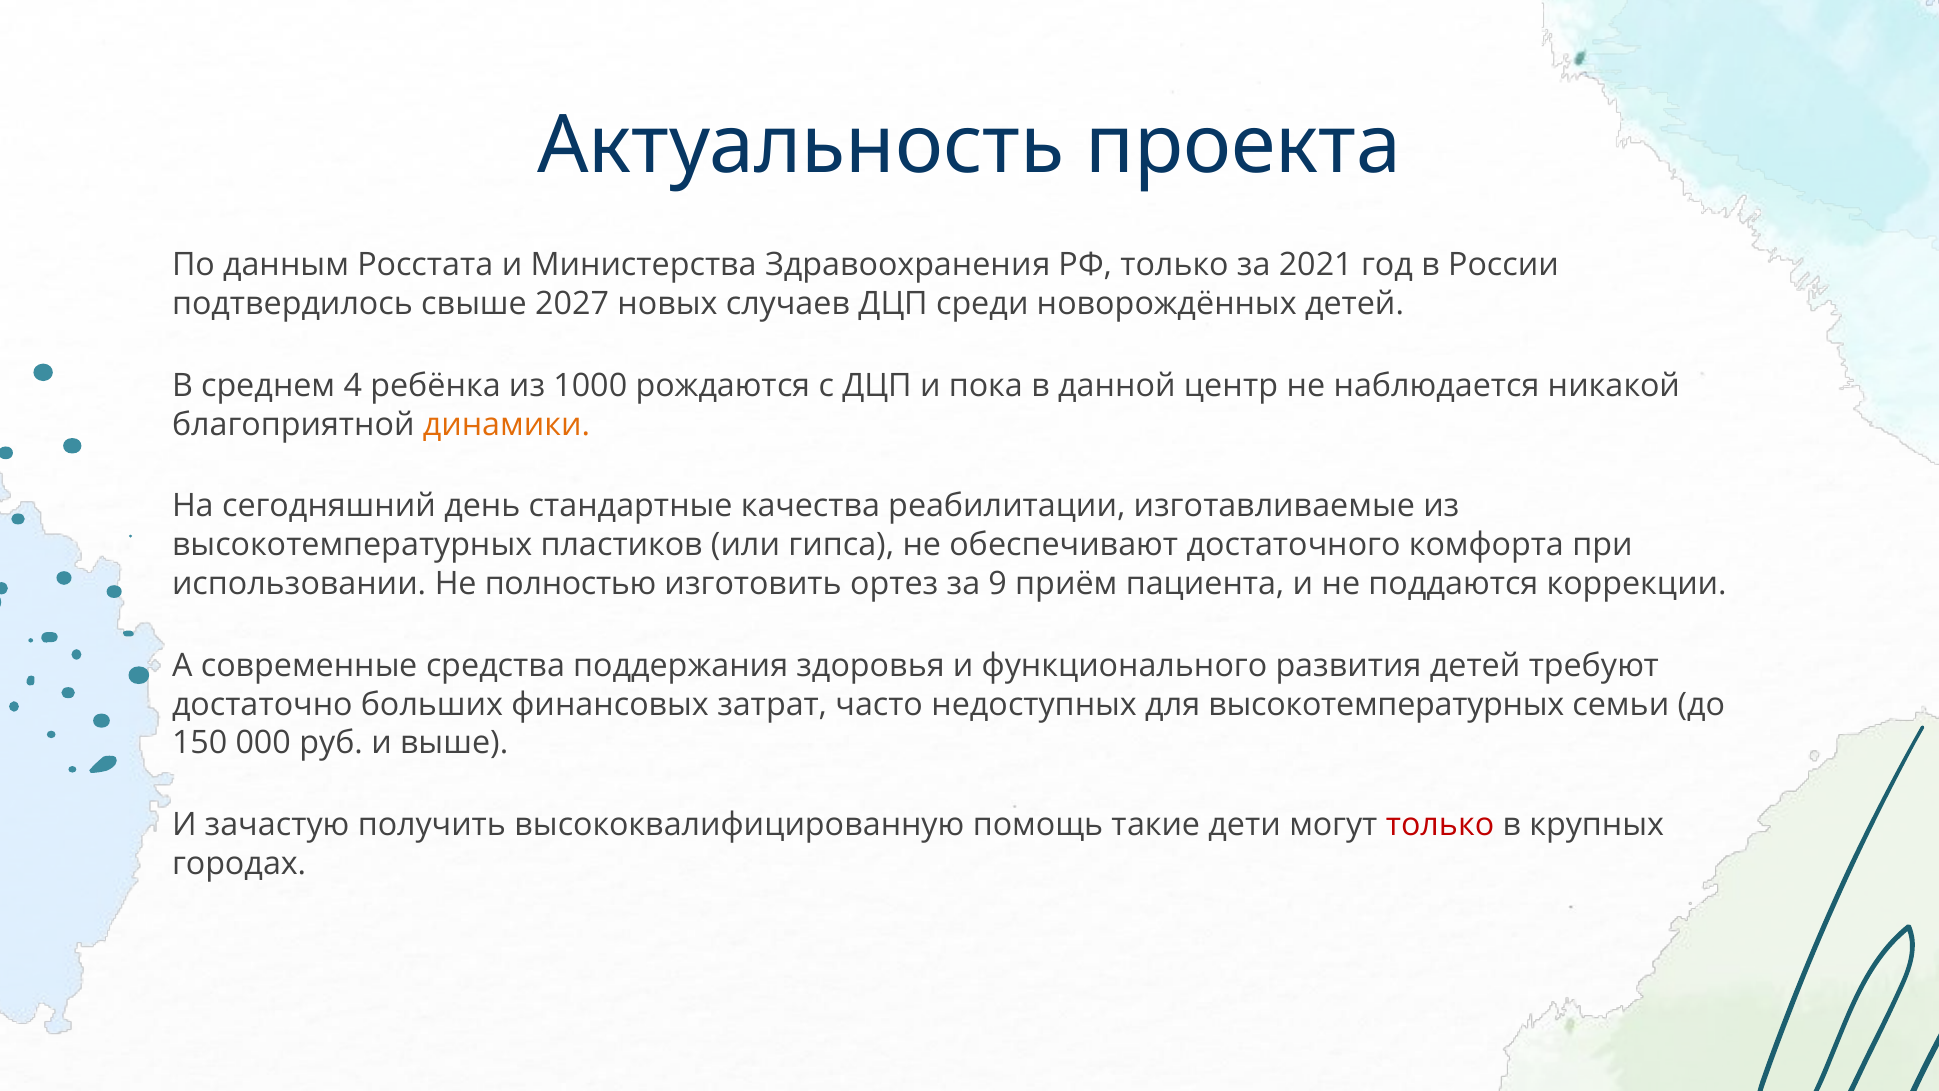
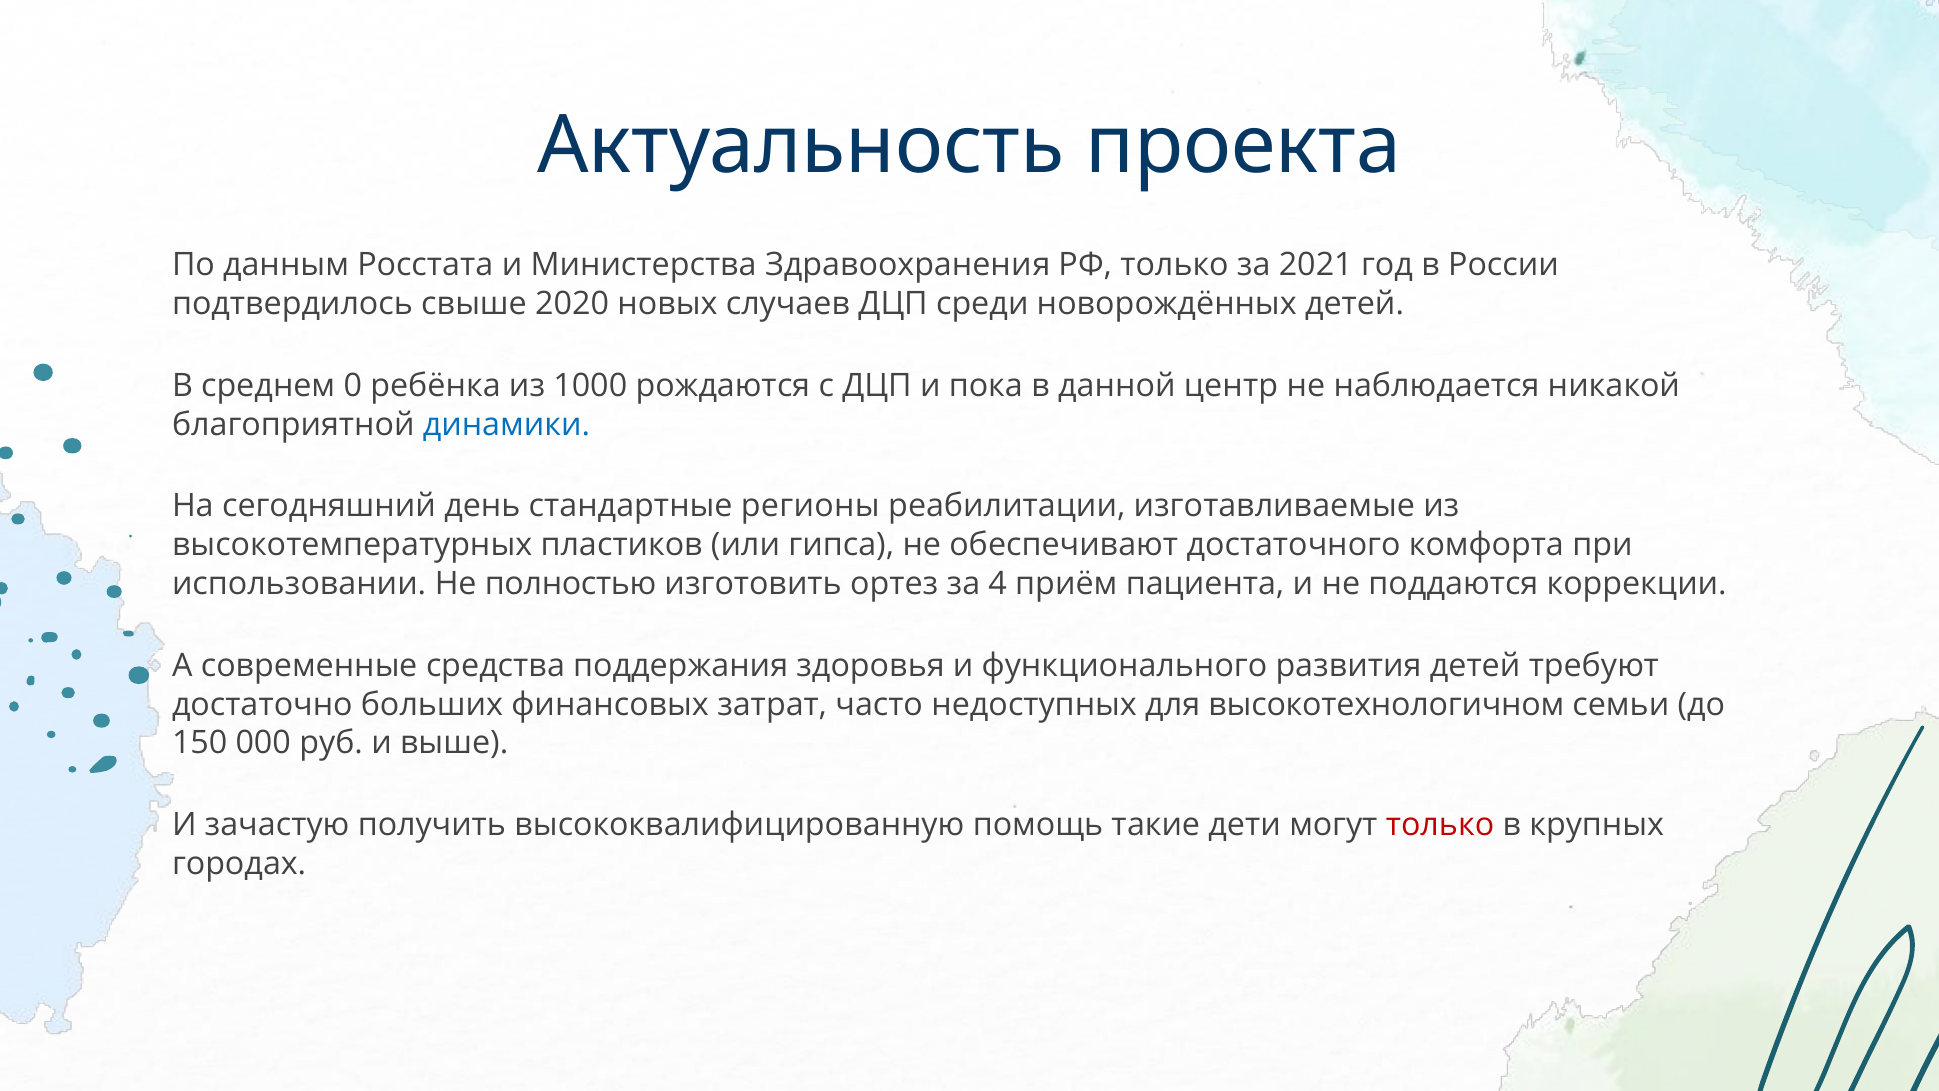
2027: 2027 -> 2020 (572, 304)
4: 4 -> 0 (353, 386)
динамики colour: orange -> blue (506, 424)
качества: качества -> регионы (810, 506)
9: 9 -> 4 (998, 584)
для высокотемпературных: высокотемпературных -> высокотехнологичном (1386, 704)
